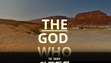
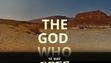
THE underline: present -> none (55, 25)
